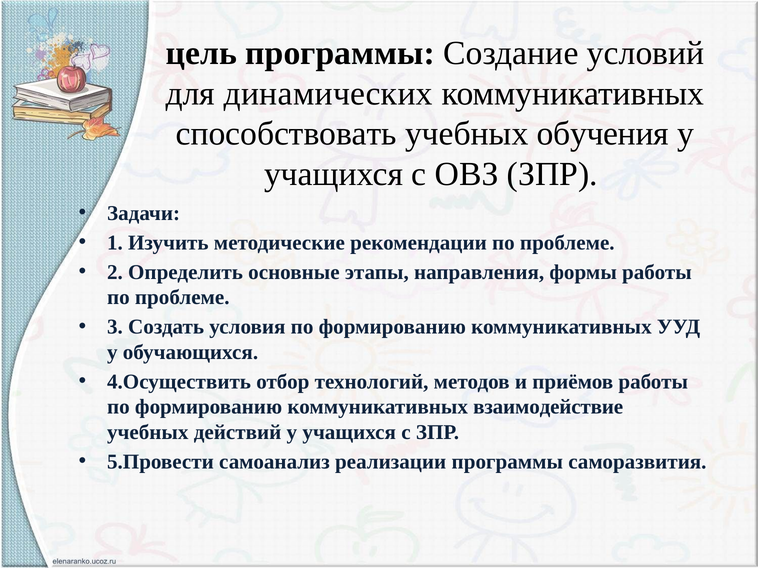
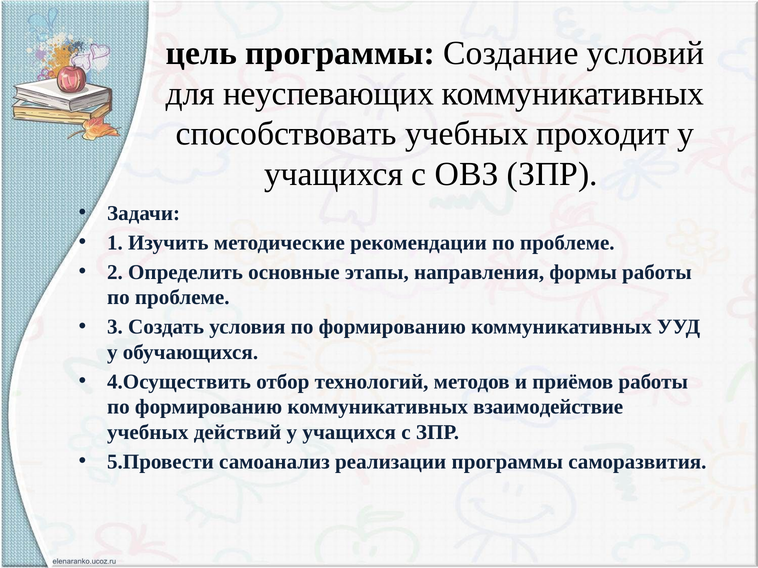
динамических: динамических -> неуспевающих (329, 94)
обучения: обучения -> проходит (603, 134)
